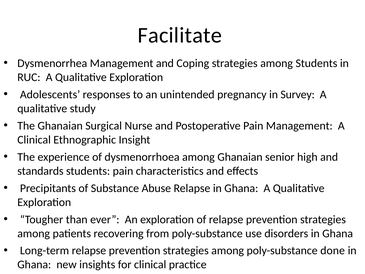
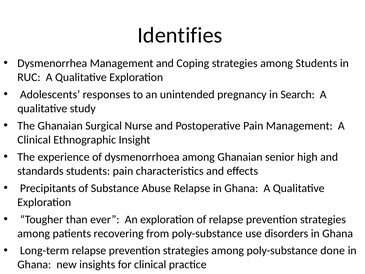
Facilitate: Facilitate -> Identifies (180, 35)
Survey: Survey -> Search (298, 94)
